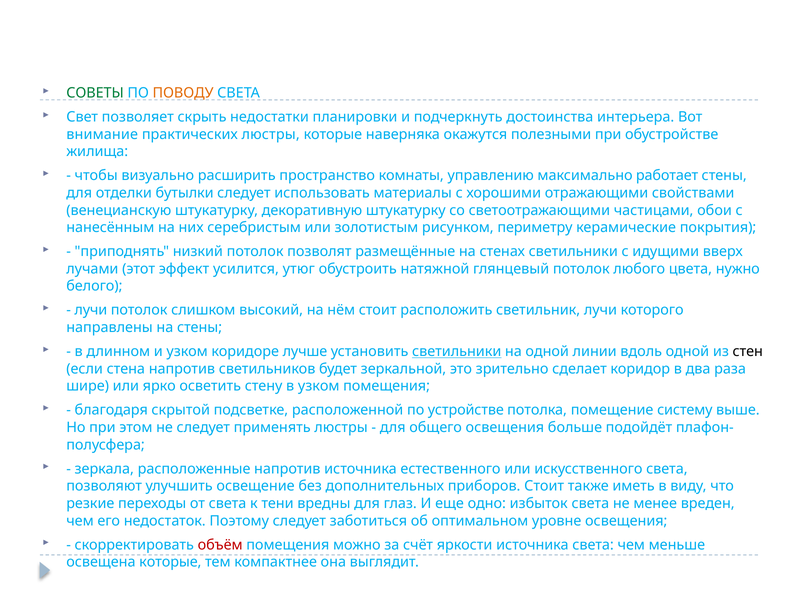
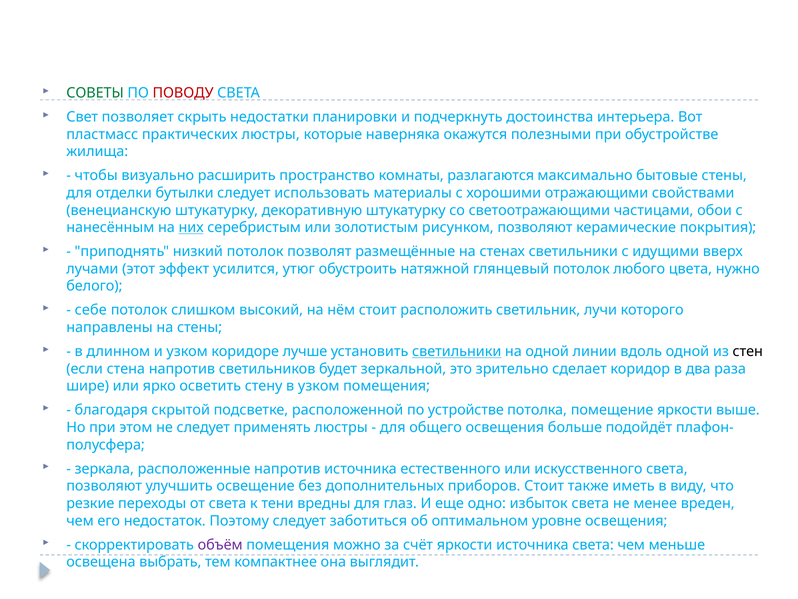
ПОВОДУ colour: orange -> red (183, 93)
внимание: внимание -> пластмасс (102, 134)
управлению: управлению -> разлагаются (491, 175)
работает: работает -> бытовые (667, 175)
них underline: none -> present (191, 227)
рисунком периметру: периметру -> позволяют (535, 227)
лучи: лучи -> себе (91, 310)
помещение систему: систему -> яркости (685, 410)
объём colour: red -> purple (220, 544)
освещена которые: которые -> выбрать (170, 562)
